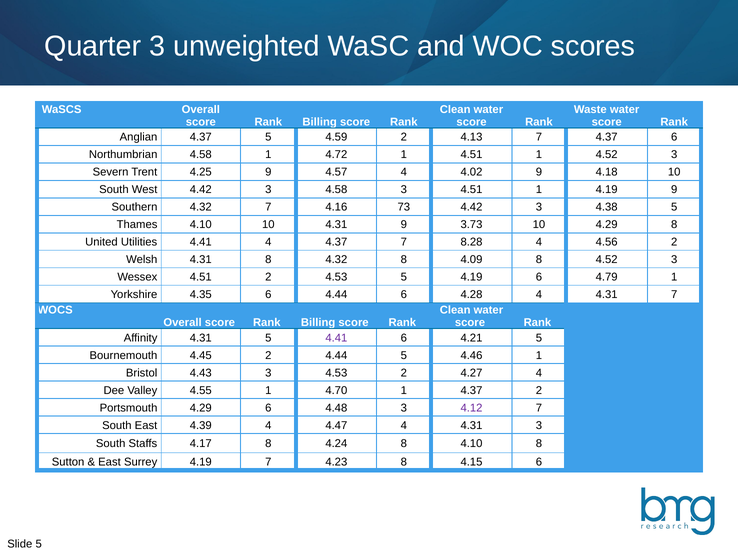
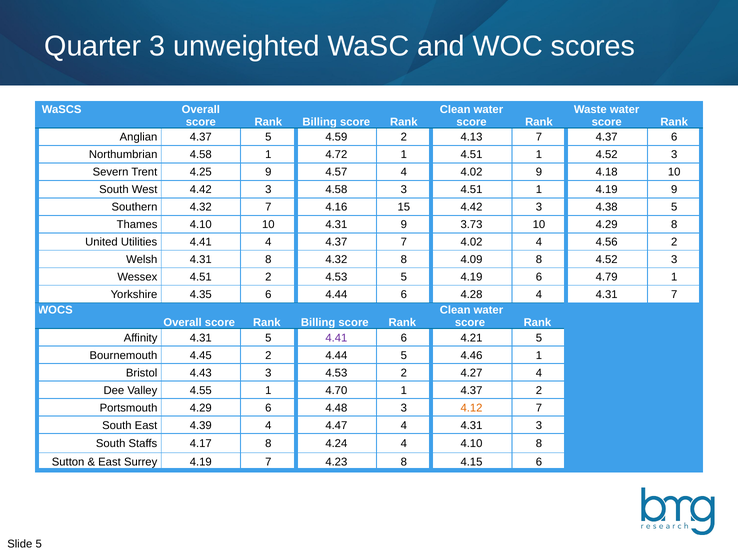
73: 73 -> 15 (404, 207)
7 8.28: 8.28 -> 4.02 (471, 242)
4.12 colour: purple -> orange (471, 407)
4.24 8: 8 -> 4 (404, 443)
